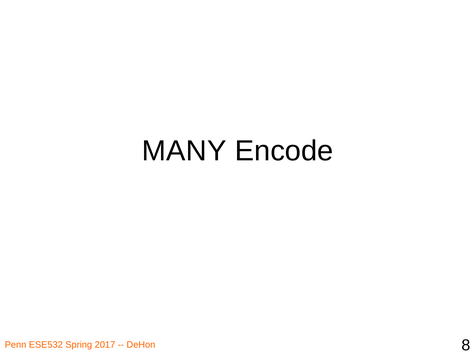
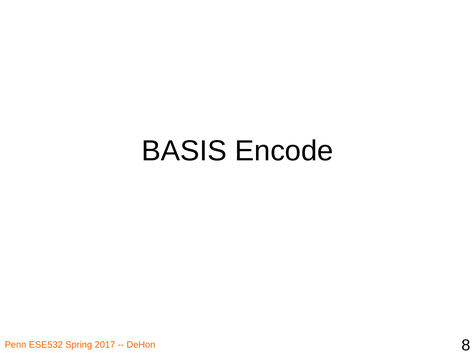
MANY: MANY -> BASIS (184, 151)
